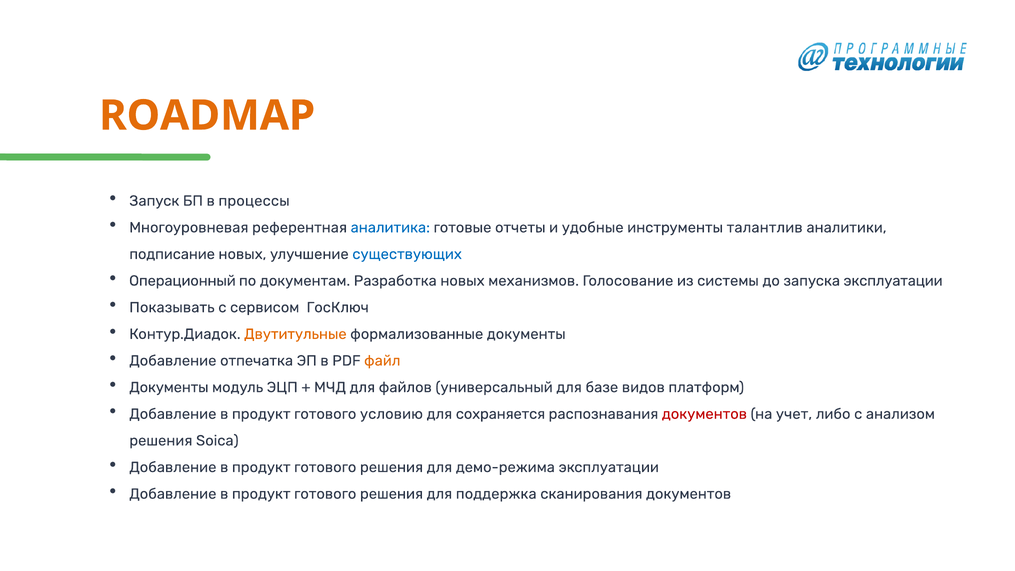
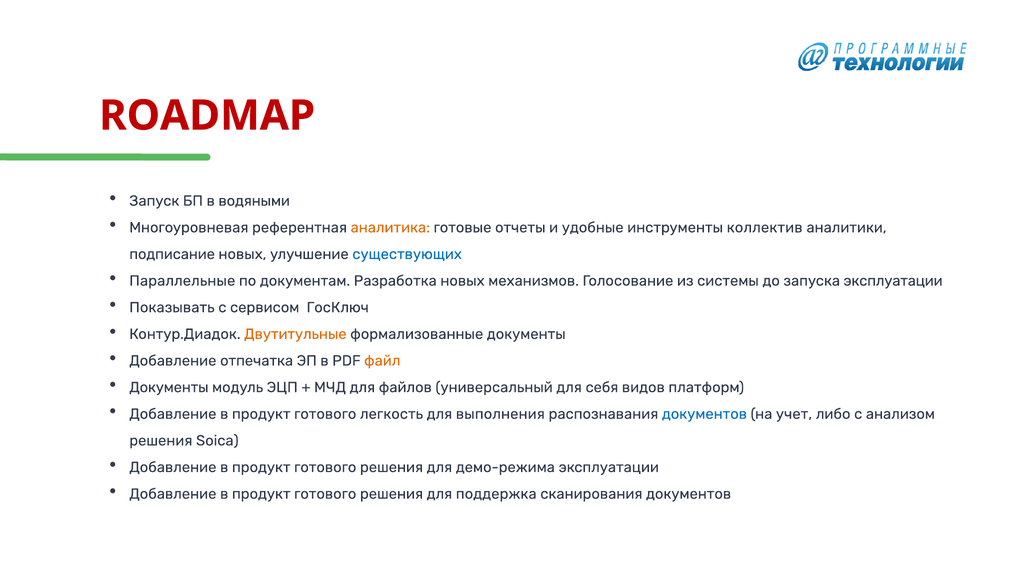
ROADMAP colour: orange -> red (207, 116)
процессы: процессы -> водяными (254, 201)
аналитика colour: blue -> orange (390, 227)
талантлив: талантлив -> коллектив (765, 227)
Операционный: Операционный -> Параллельные (182, 281)
базе: базе -> себя (602, 387)
условию: условию -> легкость (391, 414)
сохраняется: сохраняется -> выполнения (500, 414)
документов colour: red -> blue (704, 414)
